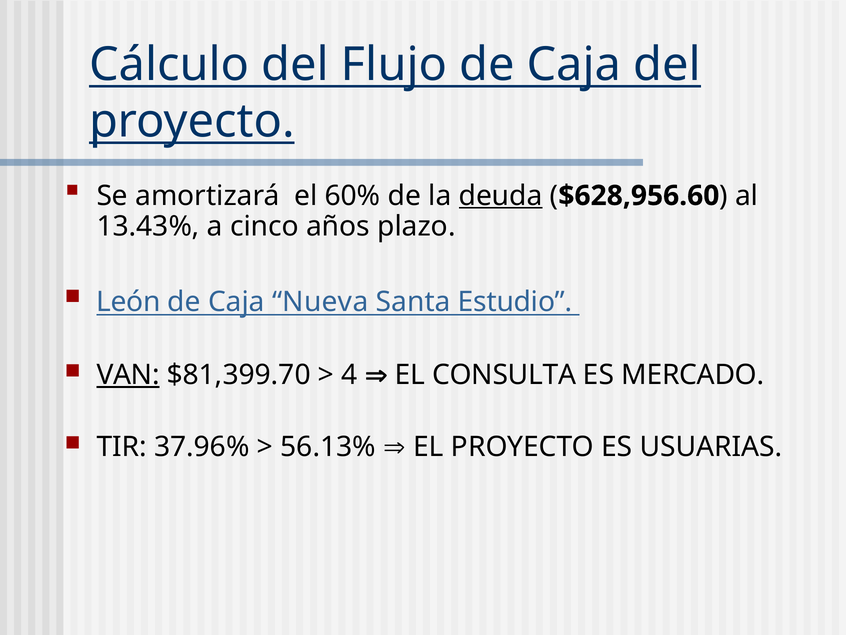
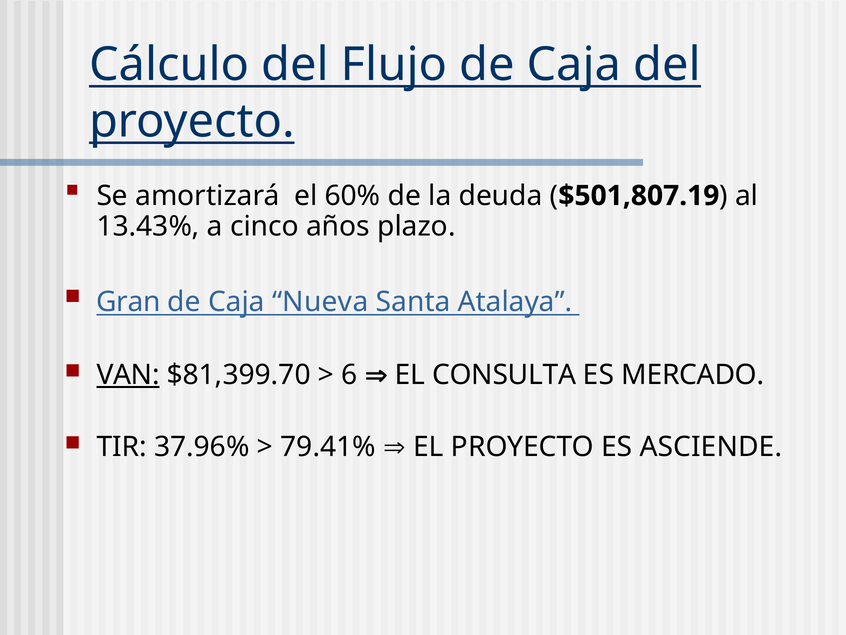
deuda underline: present -> none (501, 196)
$628,956.60: $628,956.60 -> $501,807.19 (639, 196)
León: León -> Gran (129, 301)
Estudio: Estudio -> Atalaya (515, 301)
4: 4 -> 6 (349, 374)
56.13%: 56.13% -> 79.41% (328, 447)
USUARIAS: USUARIAS -> ASCIENDE (711, 447)
